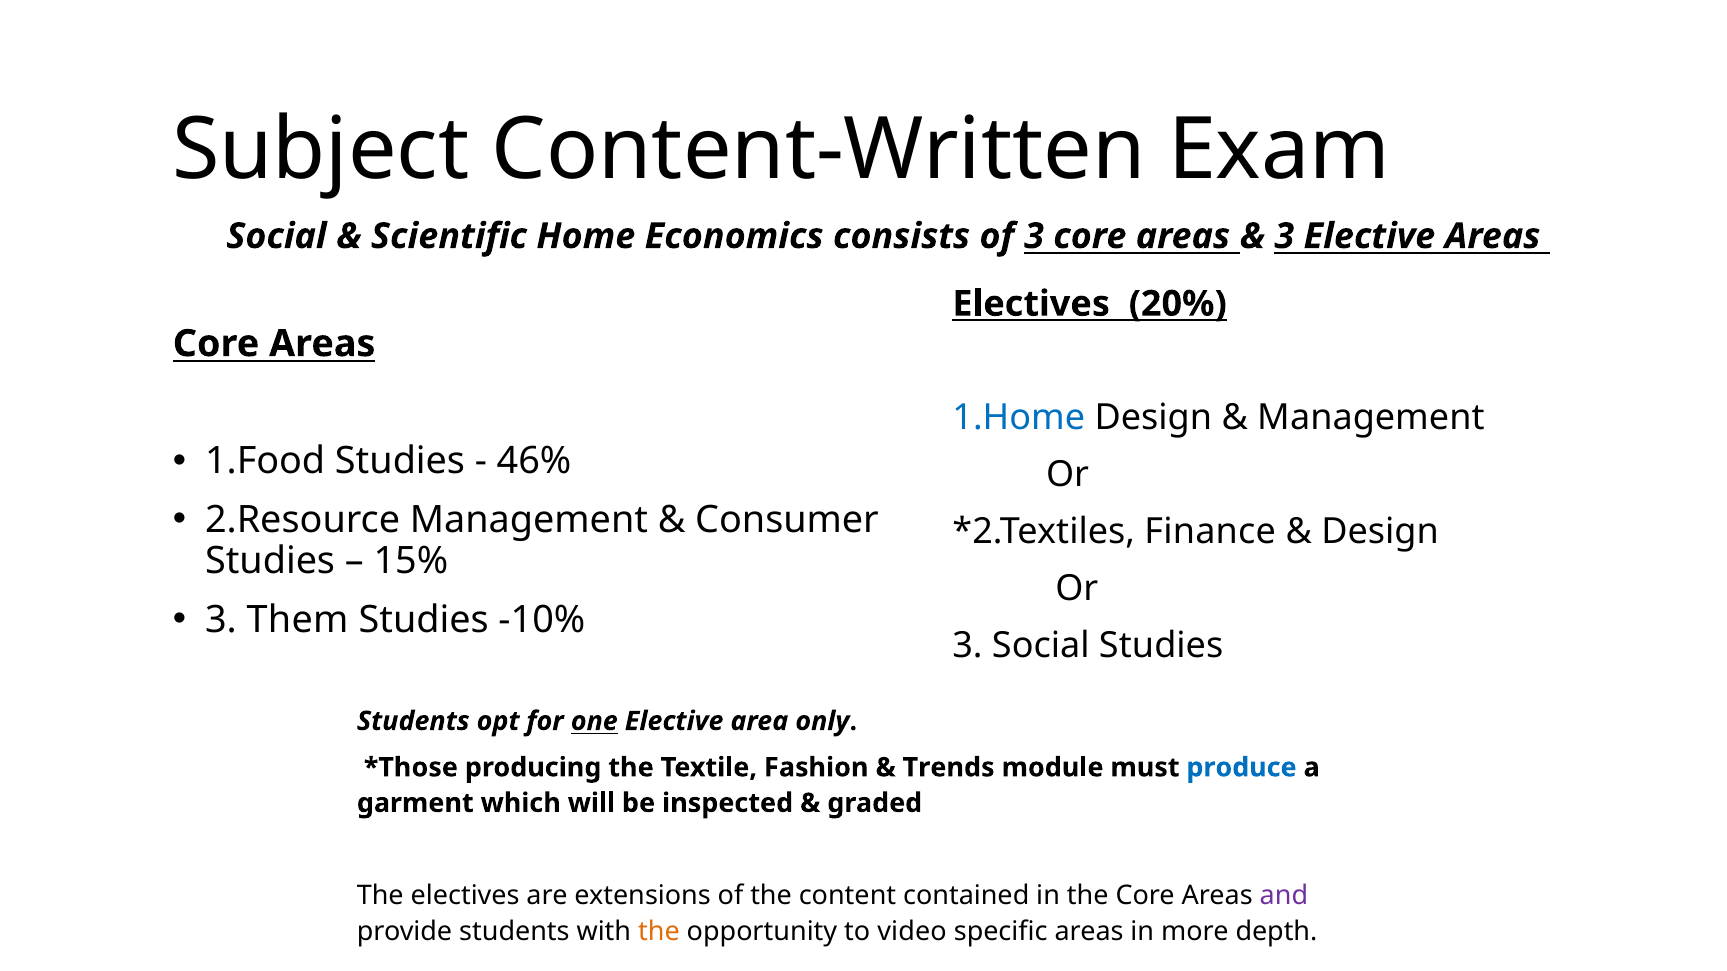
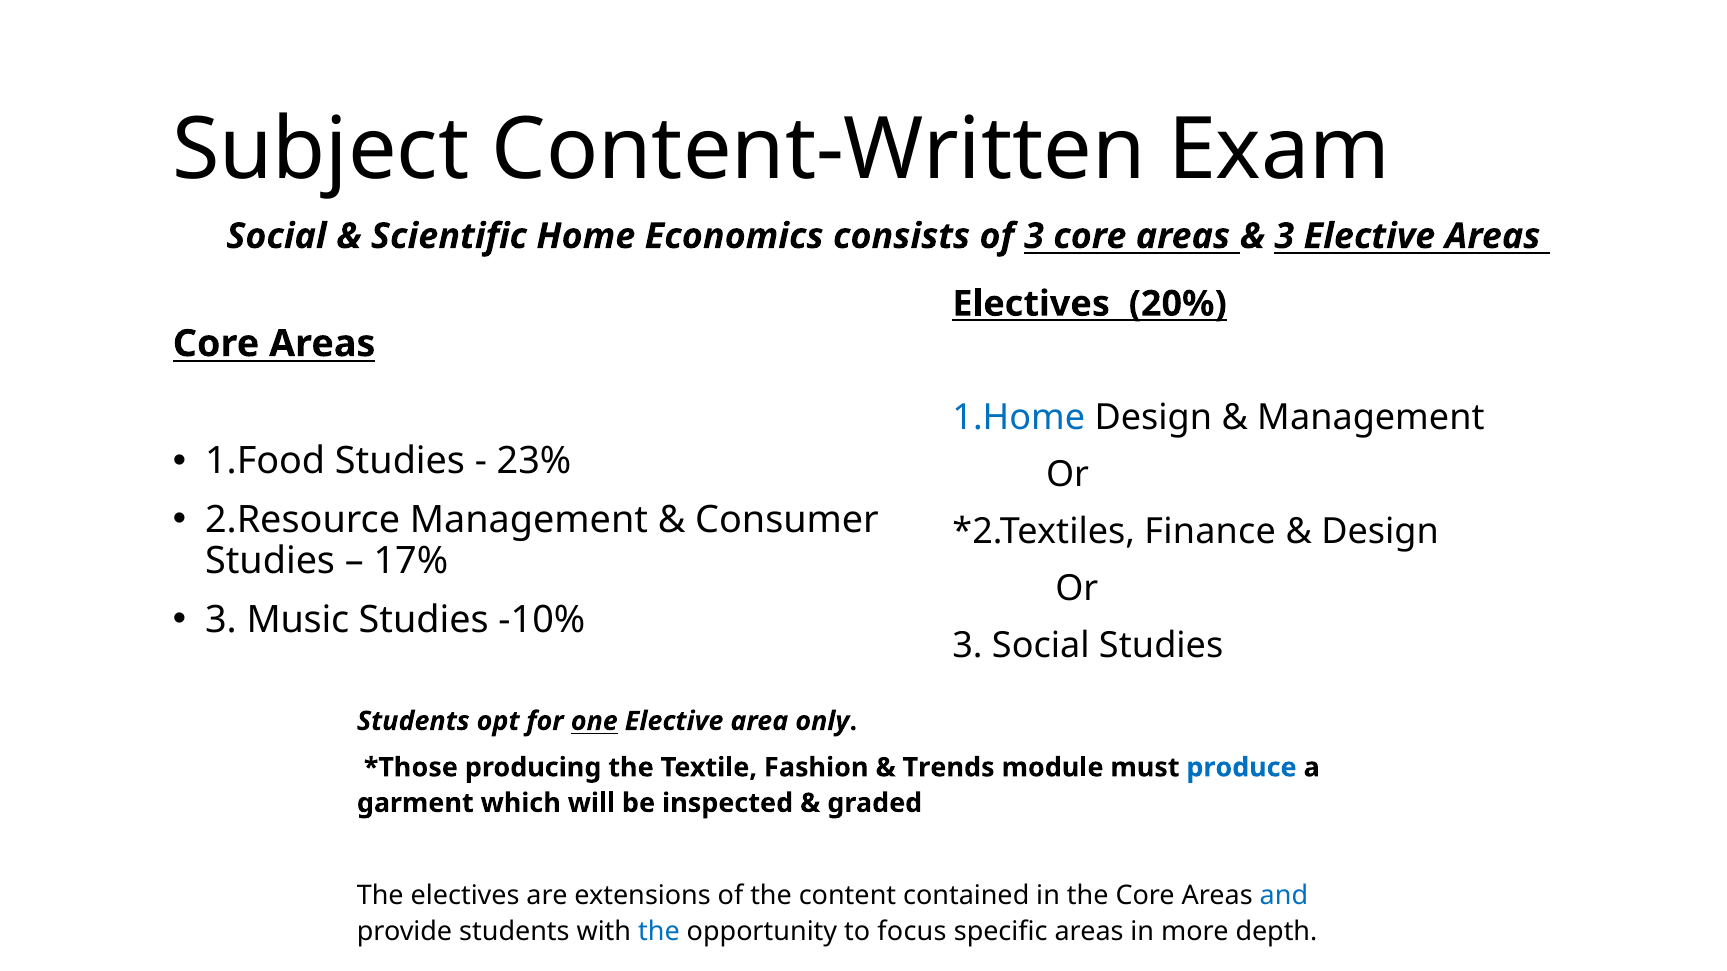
46%: 46% -> 23% (534, 461)
15%: 15% -> 17% (411, 561)
Them: Them -> Music (298, 620)
and colour: purple -> blue (1284, 896)
the colour: orange -> blue (659, 932)
video: video -> focus (912, 932)
